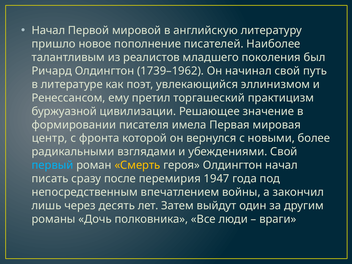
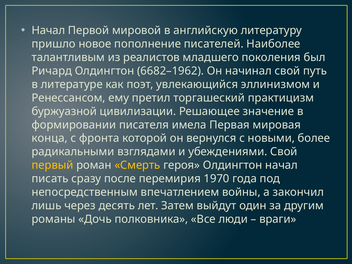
1739–1962: 1739–1962 -> 6682–1962 (171, 71)
центр: центр -> конца (50, 138)
первый colour: light blue -> yellow (53, 165)
1947: 1947 -> 1970 (217, 179)
